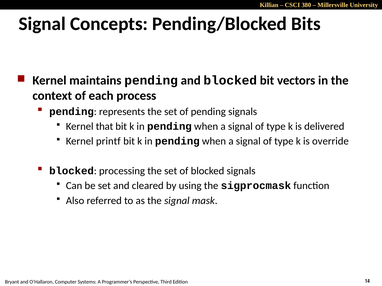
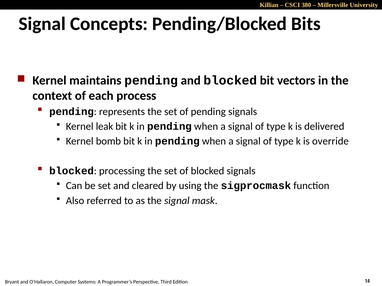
that: that -> leak (104, 127)
printf: printf -> bomb (108, 141)
